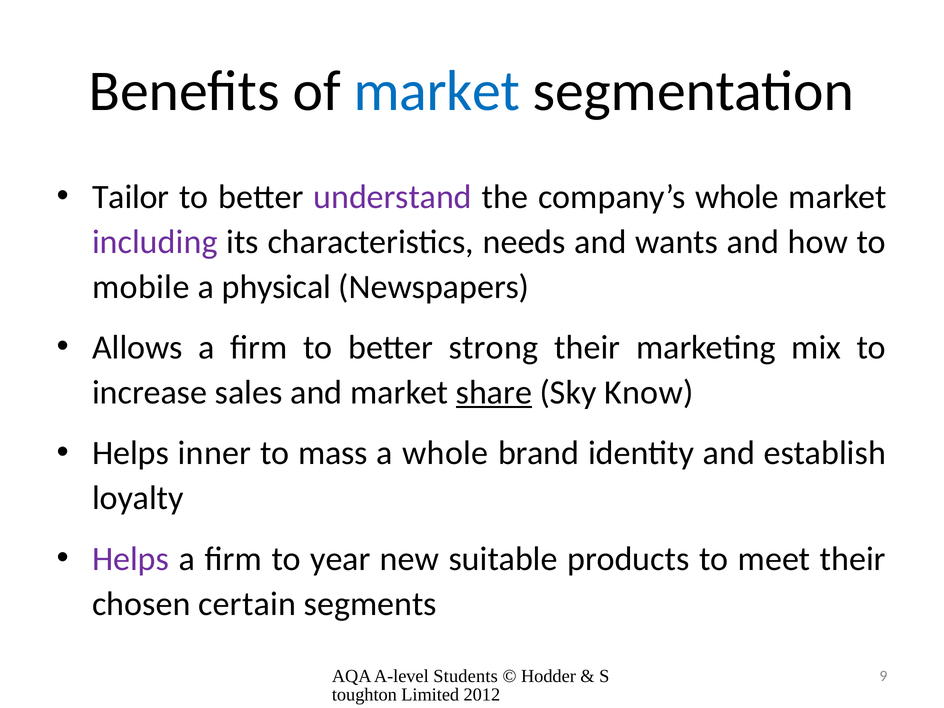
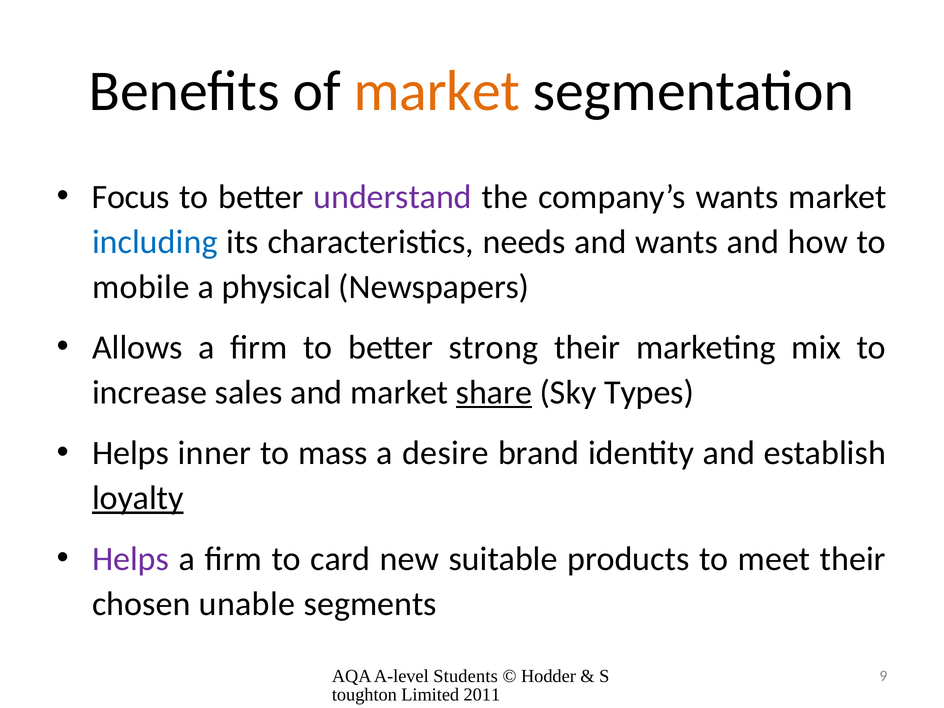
market colour: blue -> orange (437, 91)
Tailor: Tailor -> Focus (131, 197)
company’s whole: whole -> wants (737, 197)
including colour: purple -> blue (155, 242)
Know: Know -> Types (649, 392)
a whole: whole -> desire (445, 453)
loyalty underline: none -> present (138, 498)
year: year -> card (340, 559)
certain: certain -> unable (247, 604)
2012: 2012 -> 2011 (482, 695)
